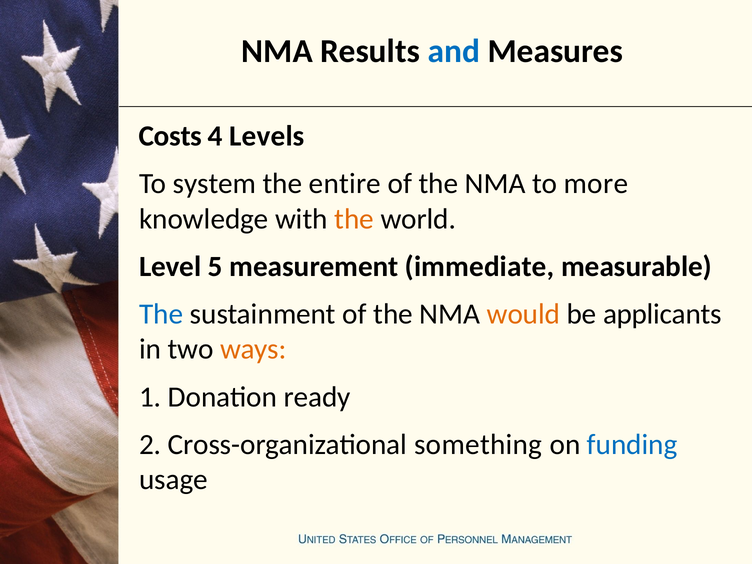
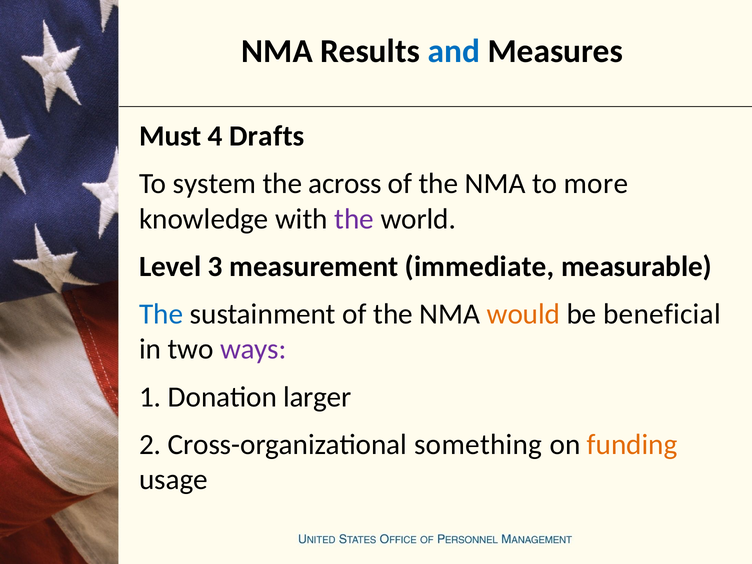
Costs: Costs -> Must (170, 136)
Levels: Levels -> Drafts (267, 136)
entire: entire -> across (345, 184)
the colour: orange -> purple (354, 219)
5: 5 -> 3 (215, 267)
applicants: applicants -> beneficial (662, 314)
ways colour: orange -> purple (253, 349)
ready: ready -> larger (317, 397)
funding colour: blue -> orange (632, 445)
